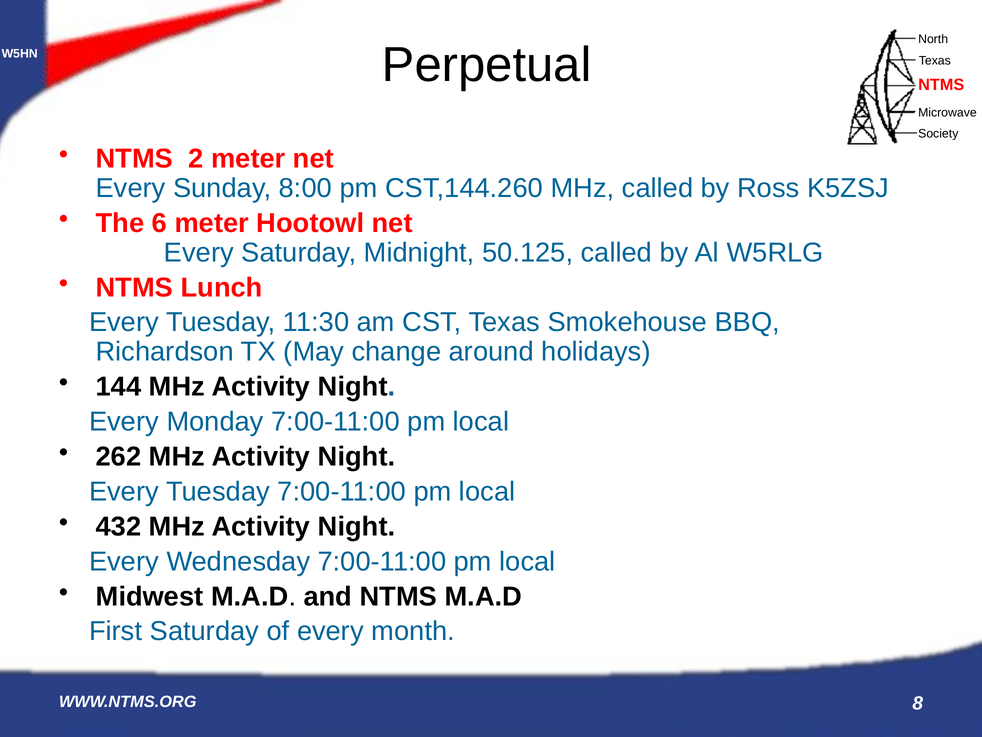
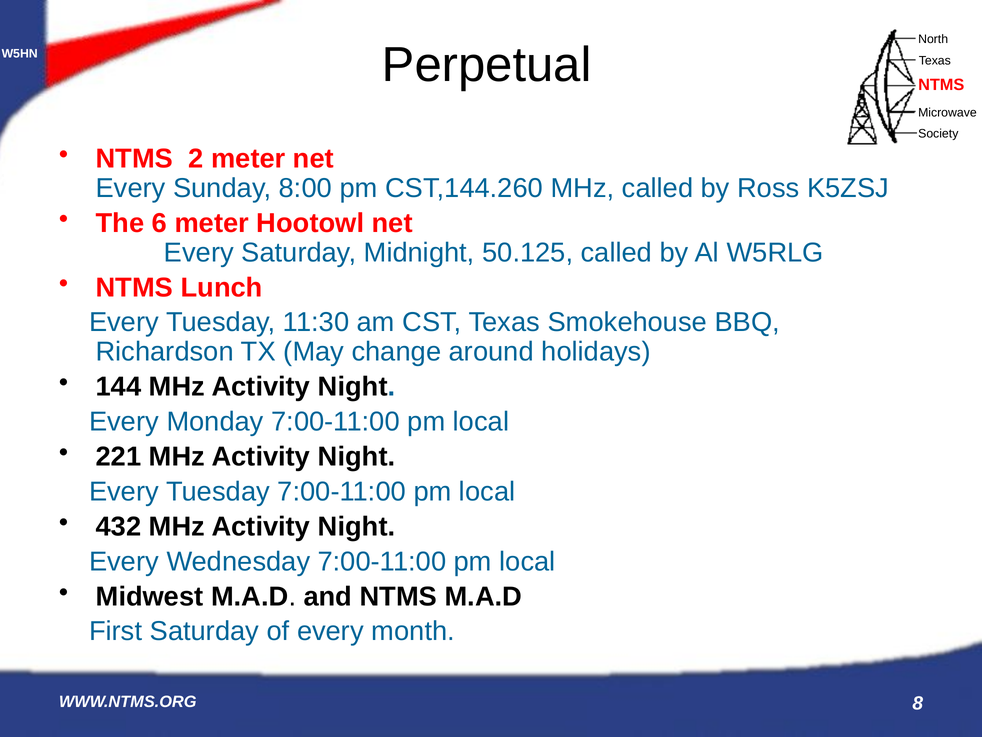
262: 262 -> 221 (118, 456)
